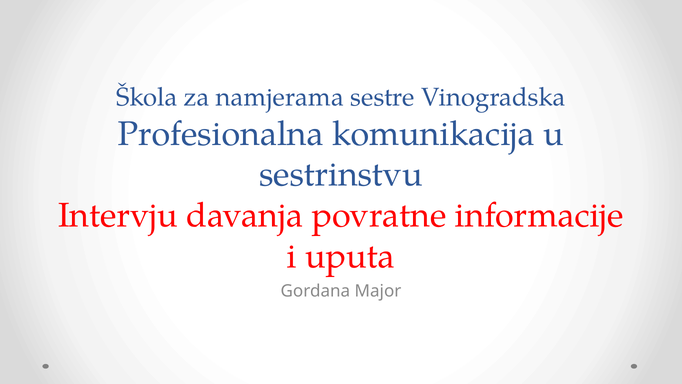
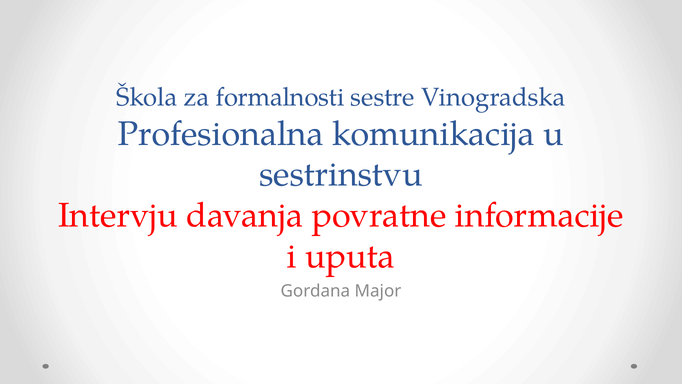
namjerama: namjerama -> formalnosti (280, 97)
